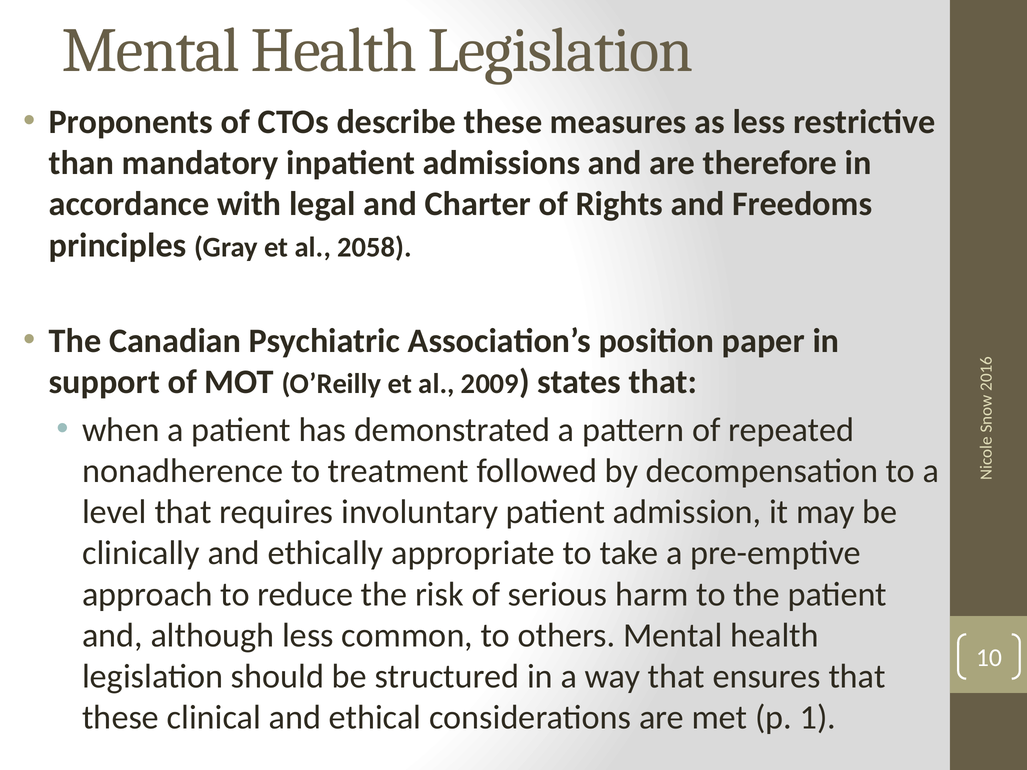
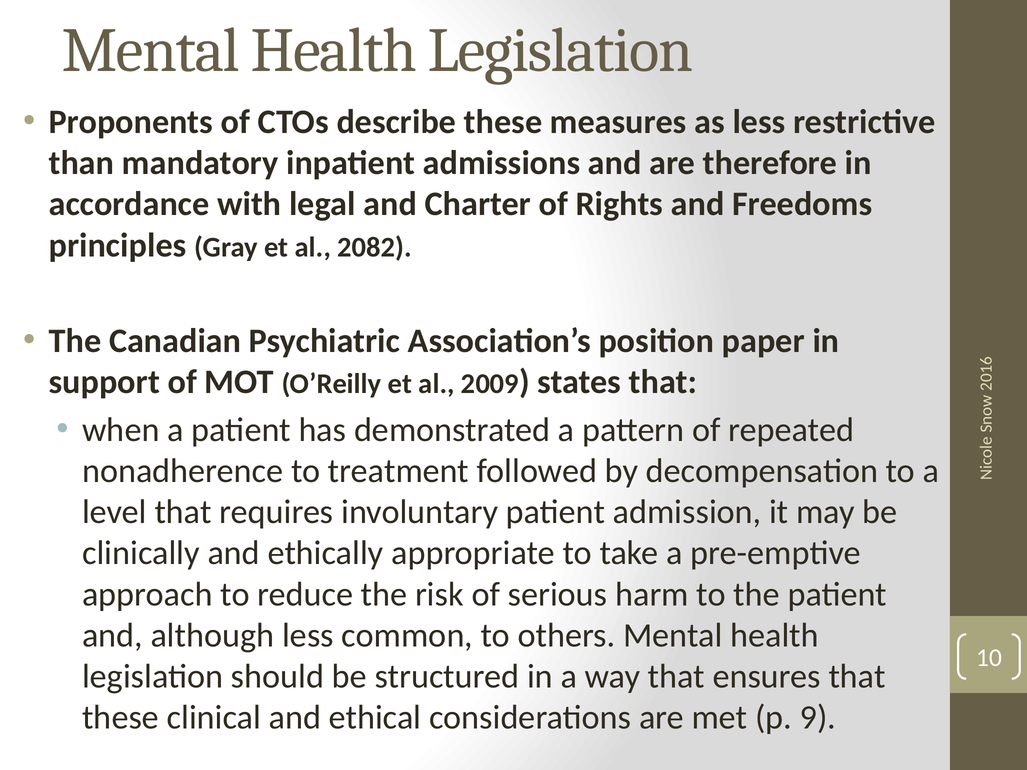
2058: 2058 -> 2082 (374, 247)
p 1: 1 -> 9 (818, 718)
